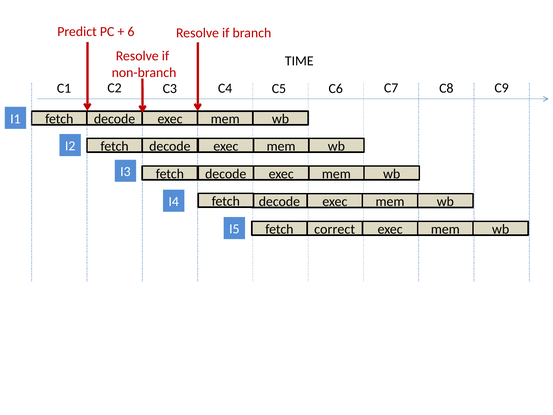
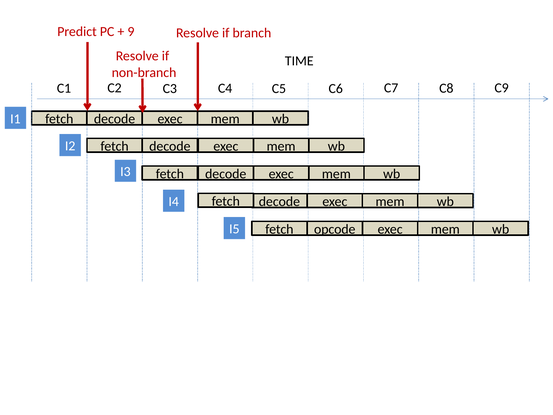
6: 6 -> 9 (131, 32)
correct: correct -> opcode (335, 229)
